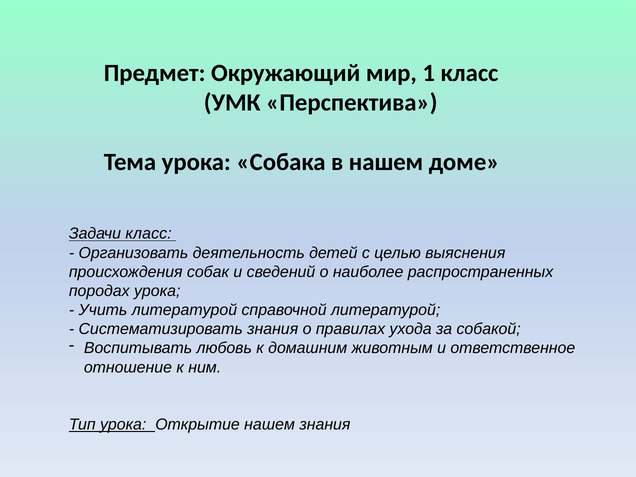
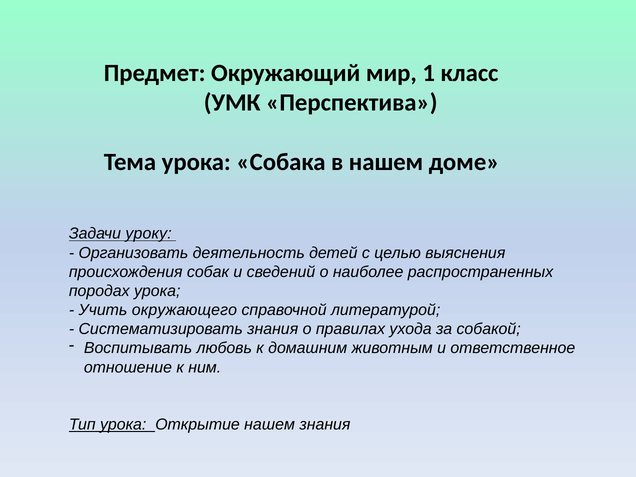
Задачи класс: класс -> уроку (149, 234)
Учить литературой: литературой -> окружающего (184, 310)
